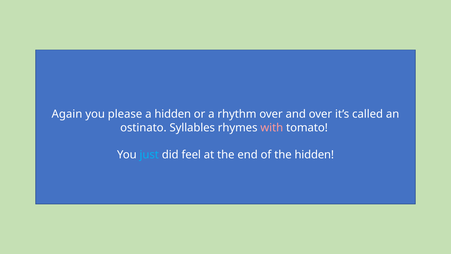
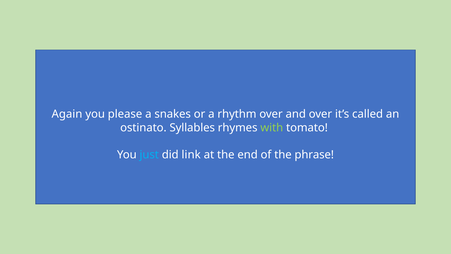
a hidden: hidden -> snakes (173, 114)
with colour: pink -> light green (272, 128)
feel: feel -> link (191, 155)
the hidden: hidden -> phrase (314, 155)
